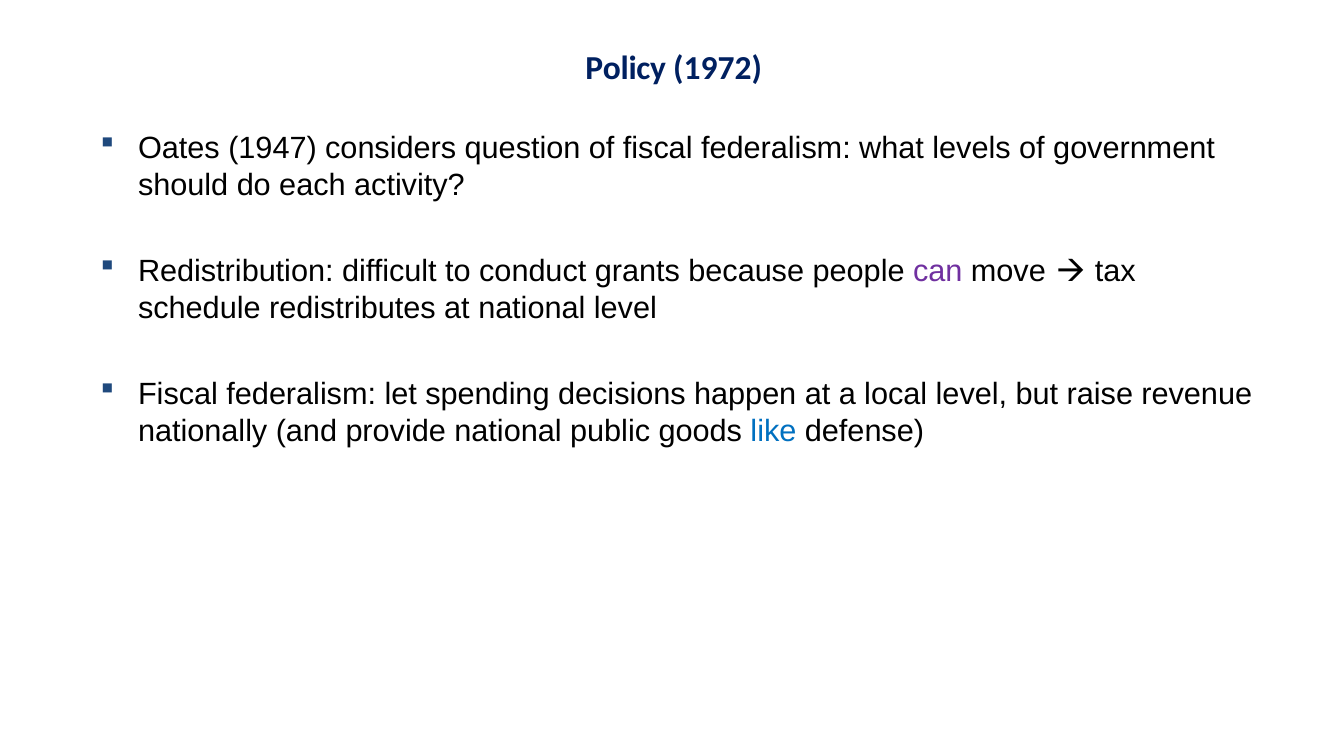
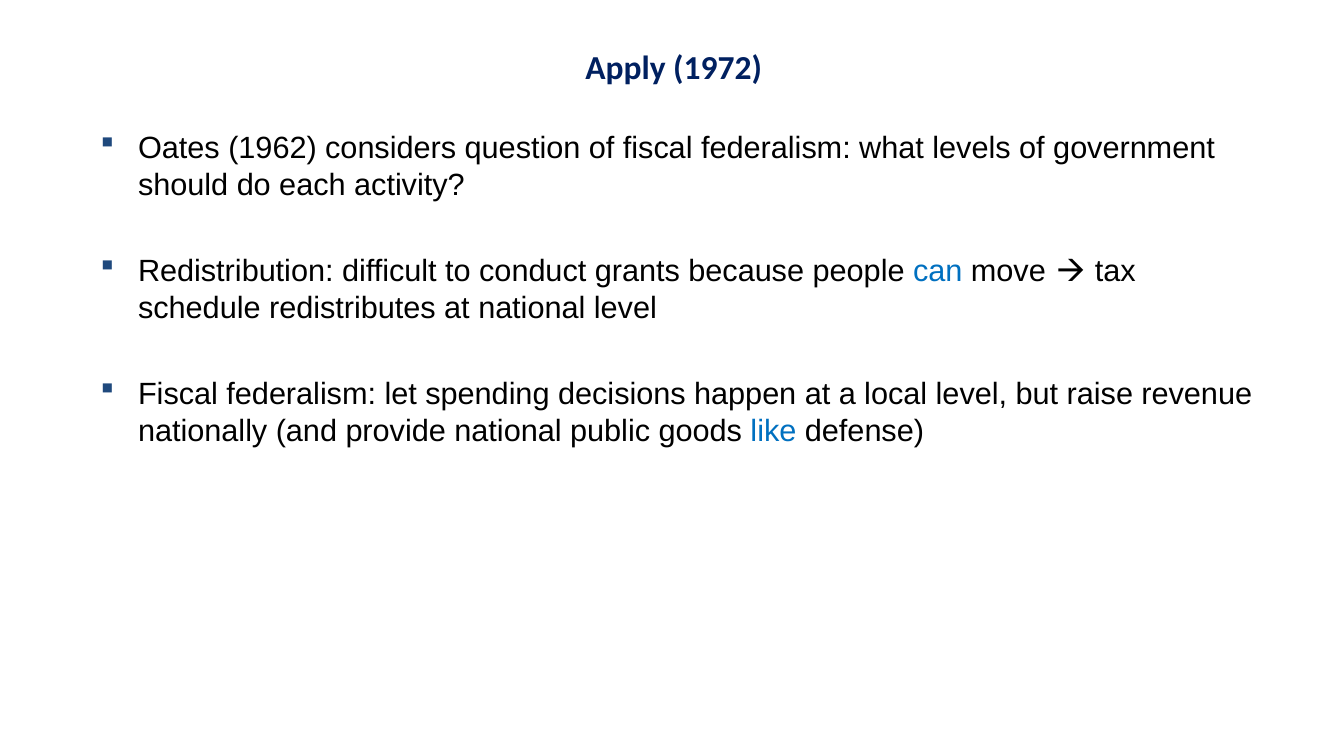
Policy: Policy -> Apply (626, 68)
1947: 1947 -> 1962 (273, 148)
can colour: purple -> blue (938, 271)
